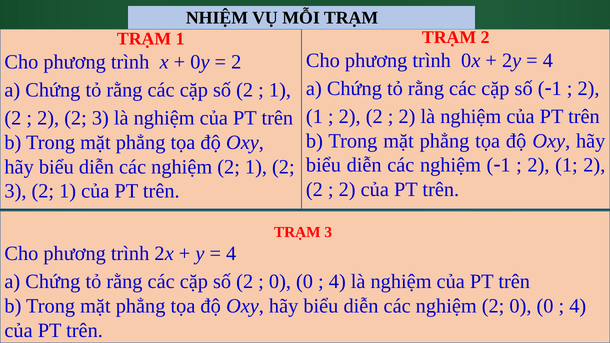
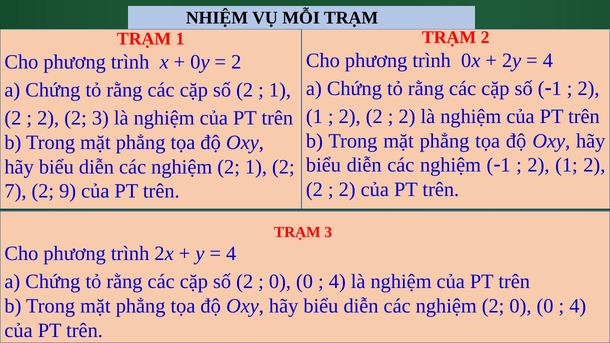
3: 3 -> 7 (15, 191)
1: 1 -> 9 (68, 191)
